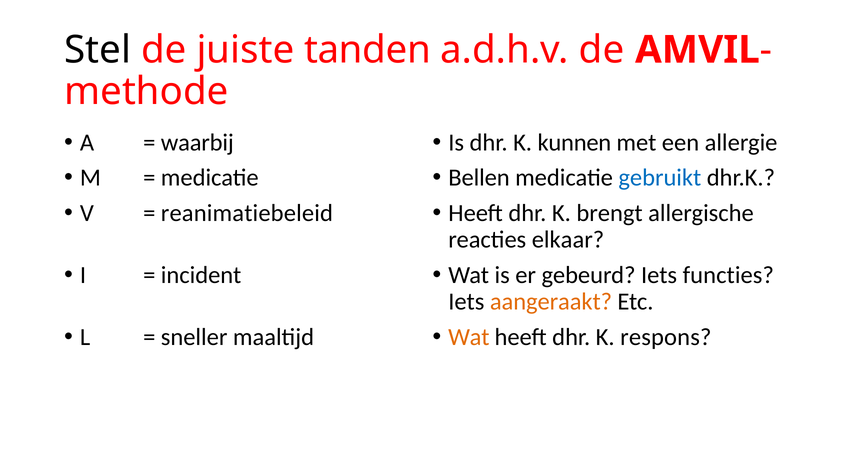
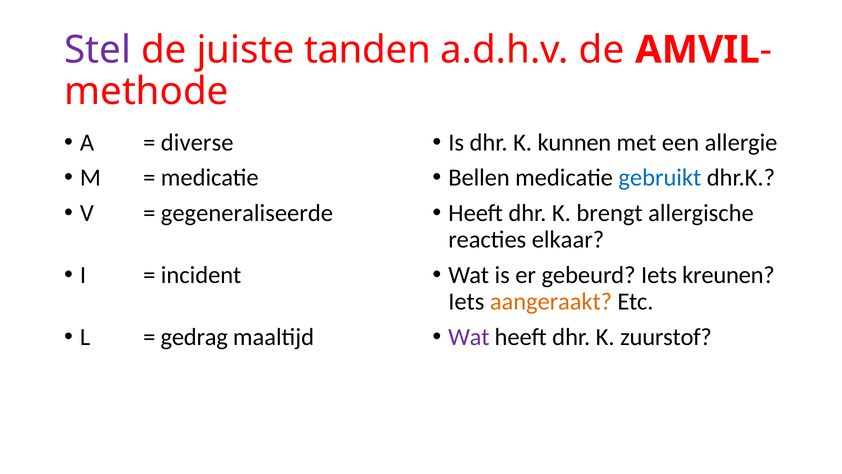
Stel colour: black -> purple (98, 50)
waarbij: waarbij -> diverse (197, 142)
reanimatiebeleid: reanimatiebeleid -> gegeneraliseerde (247, 213)
functies: functies -> kreunen (728, 275)
sneller: sneller -> gedrag (194, 337)
Wat colour: orange -> purple (469, 337)
respons: respons -> zuurstof (666, 337)
